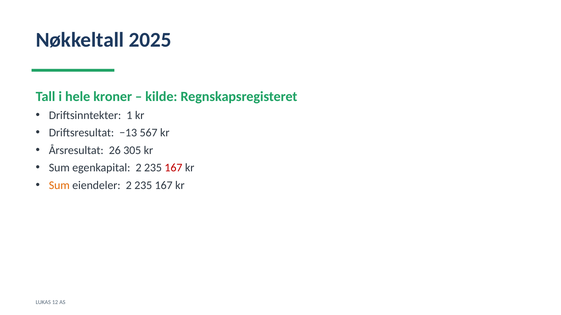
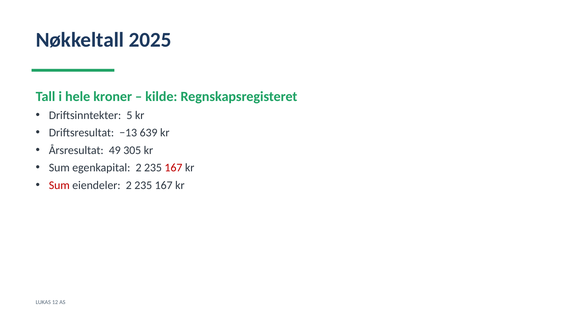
1: 1 -> 5 (129, 115)
567: 567 -> 639 (149, 133)
26: 26 -> 49 (115, 150)
Sum colour: orange -> red (59, 186)
